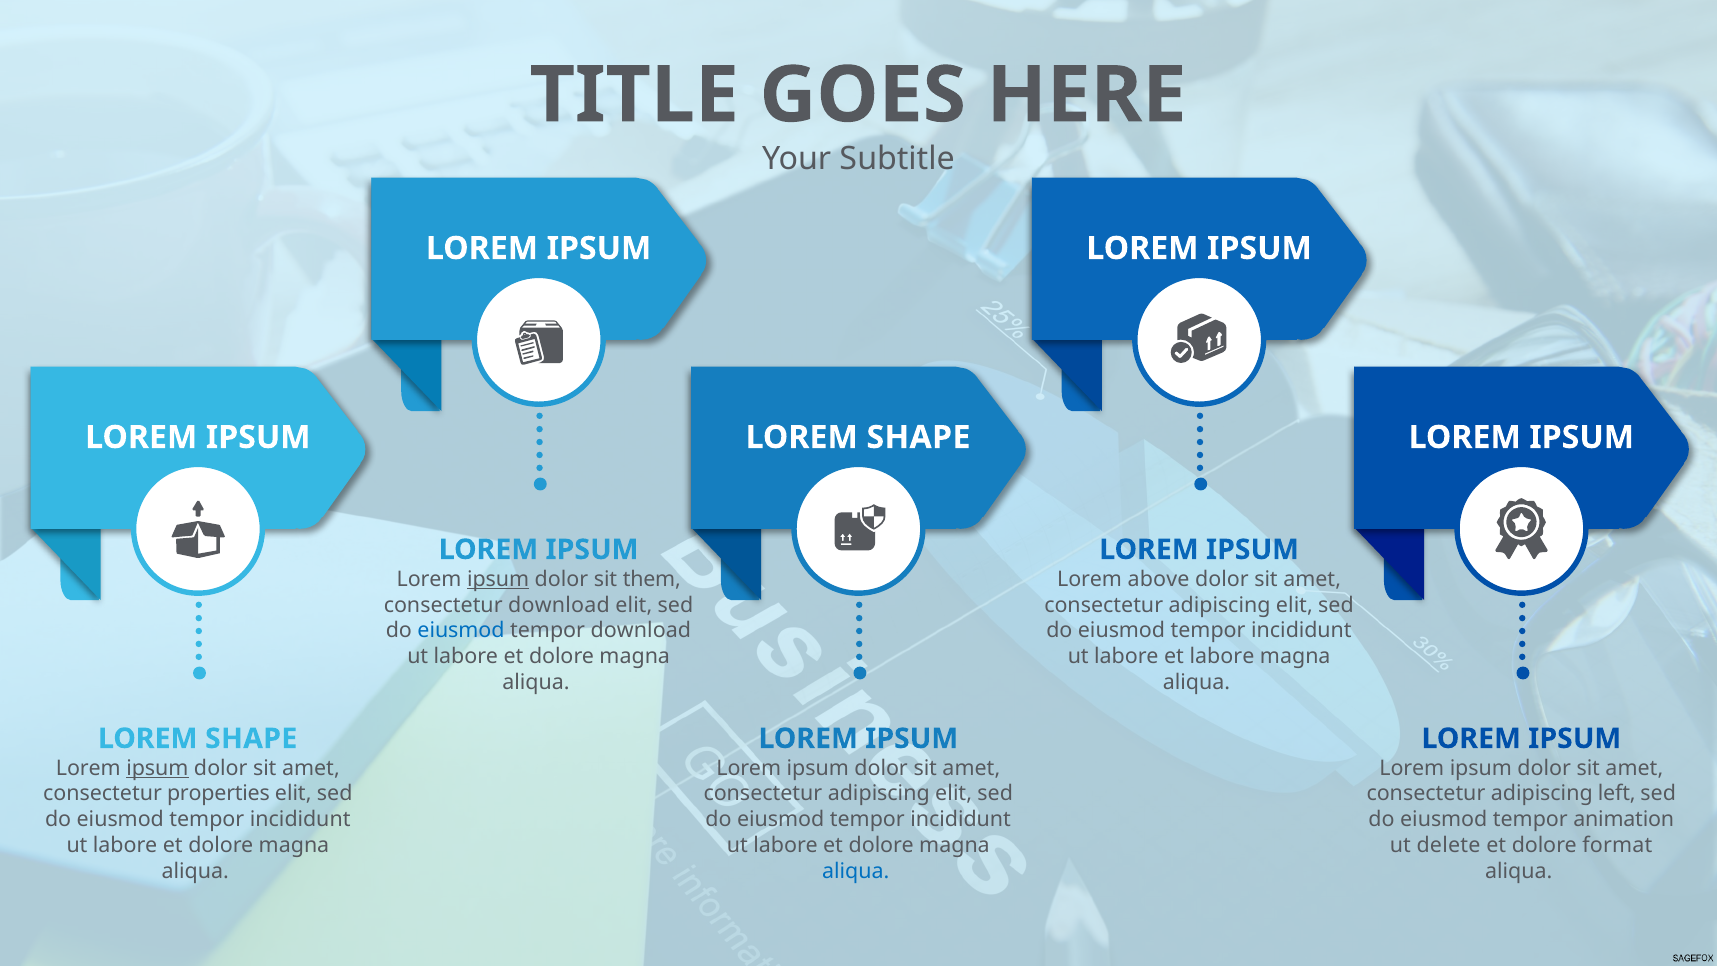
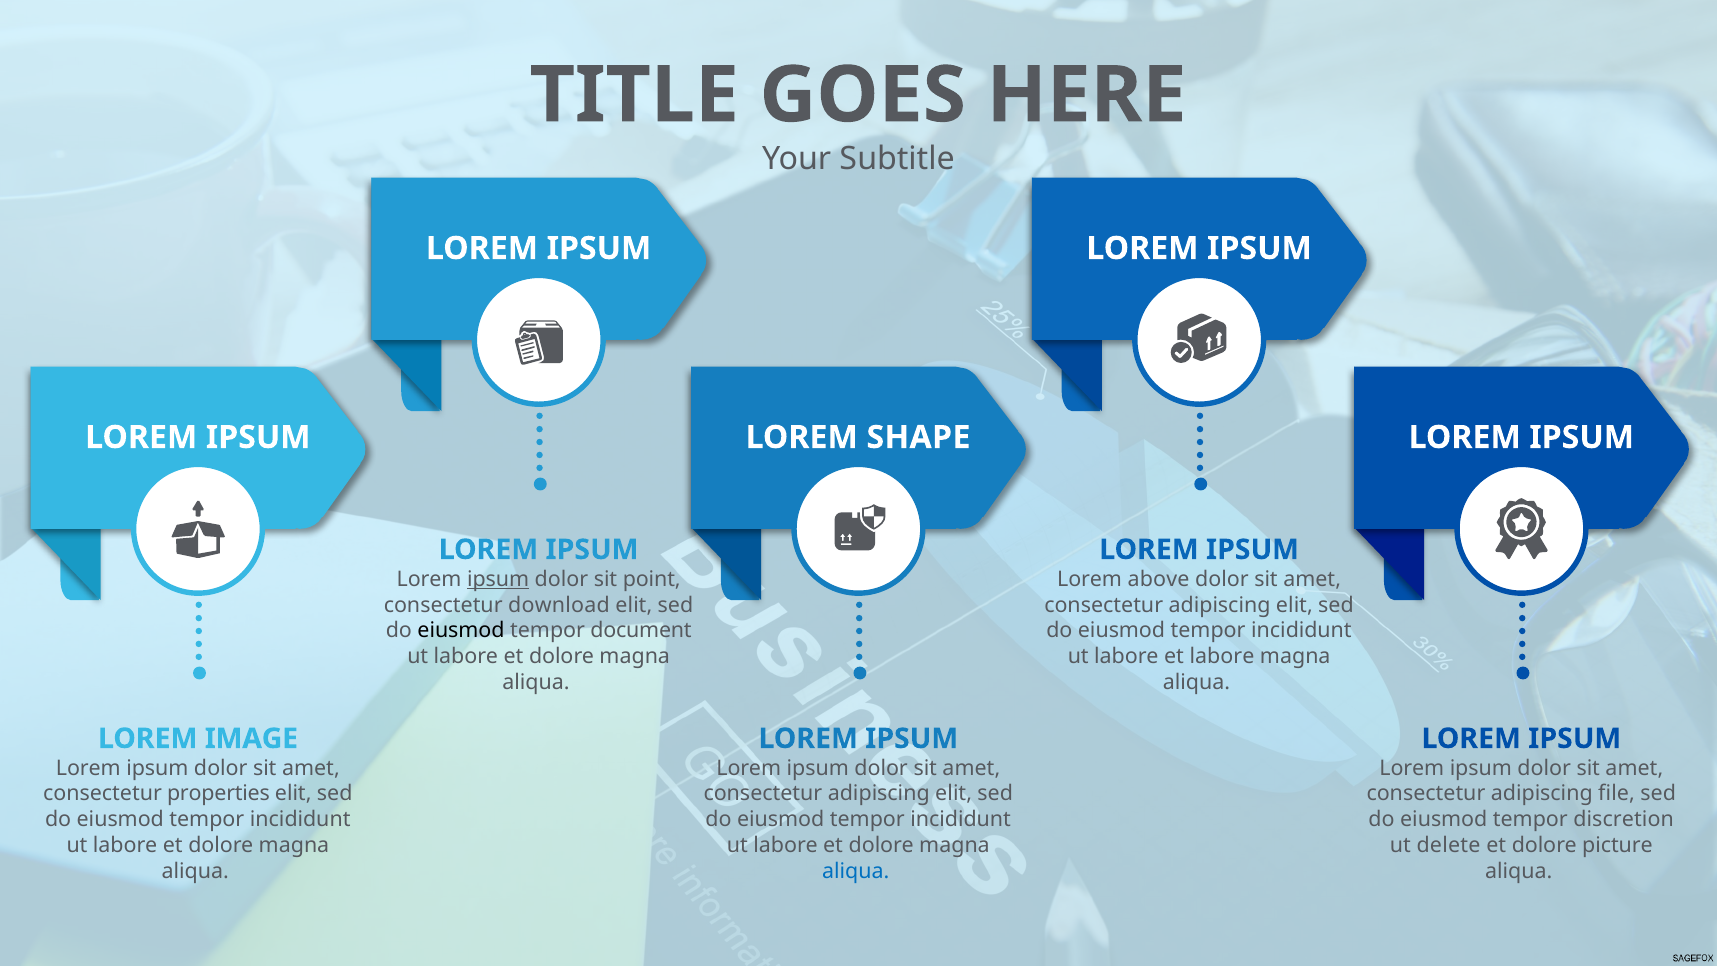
them: them -> point (652, 579)
eiusmod colour: blue -> black (461, 631)
tempor download: download -> document (641, 631)
SHAPE: SHAPE -> IMAGE (251, 738)
ipsum underline: present -> none (157, 768)
left: left -> file (1617, 794)
animation: animation -> discretion (1624, 820)
format: format -> picture (1618, 845)
